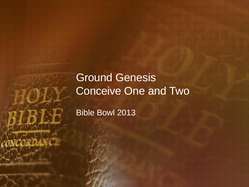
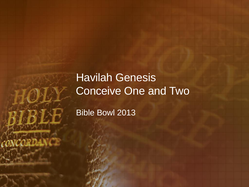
Ground: Ground -> Havilah (94, 78)
